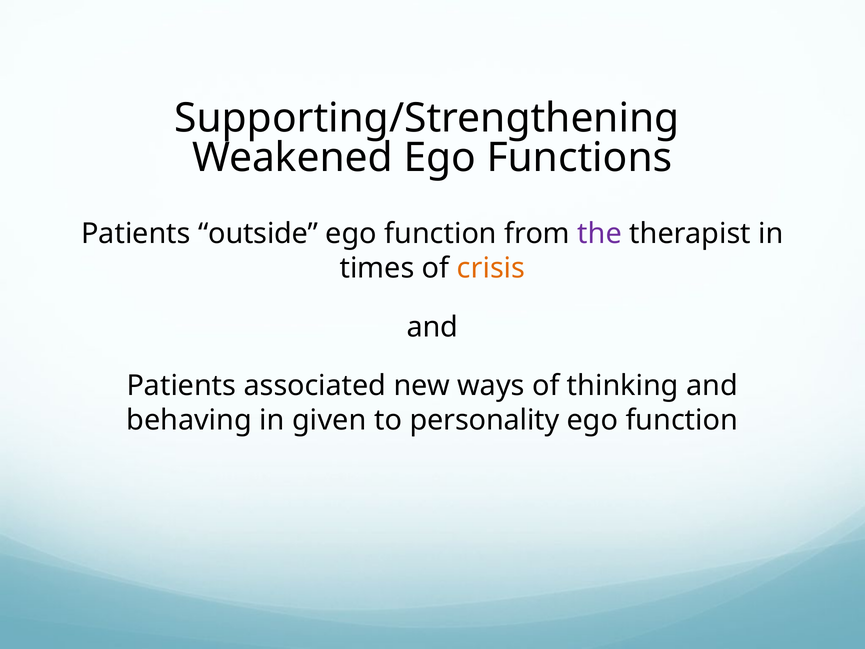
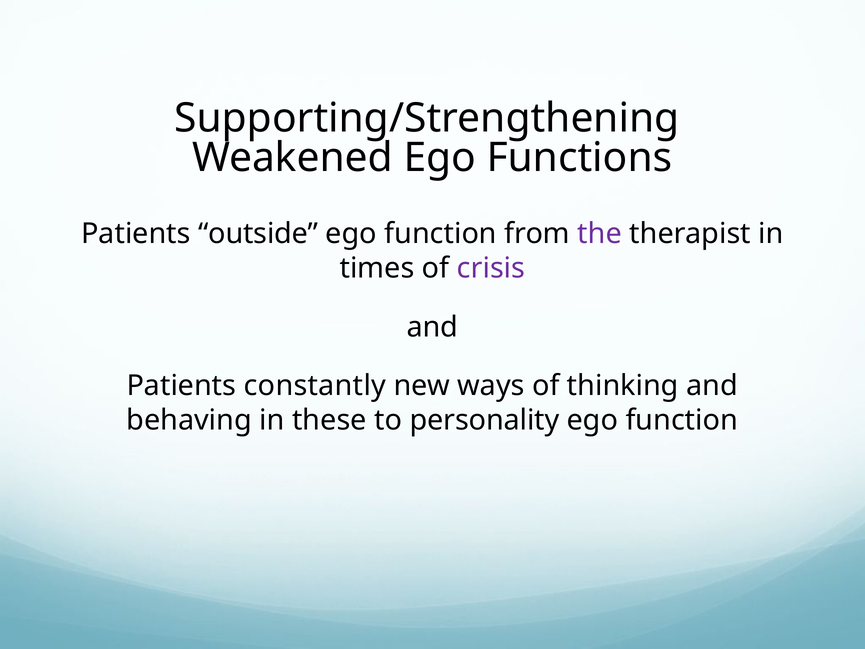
crisis colour: orange -> purple (491, 268)
associated: associated -> constantly (315, 386)
given: given -> these (329, 420)
